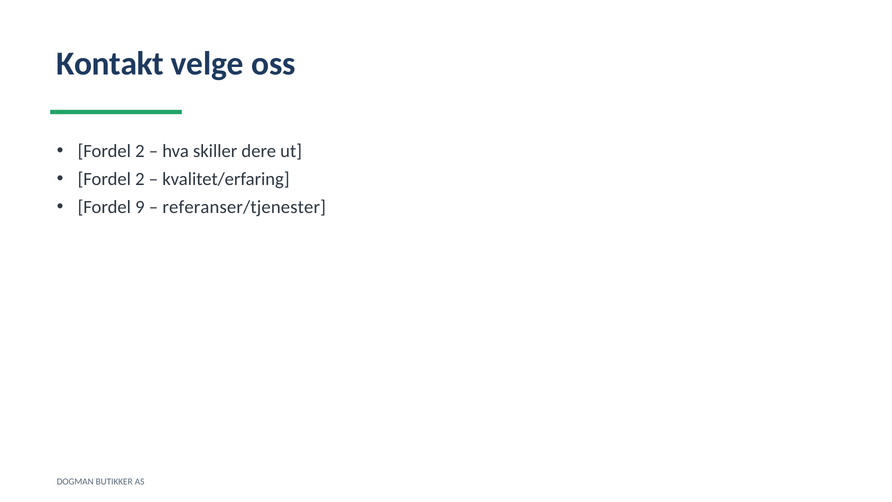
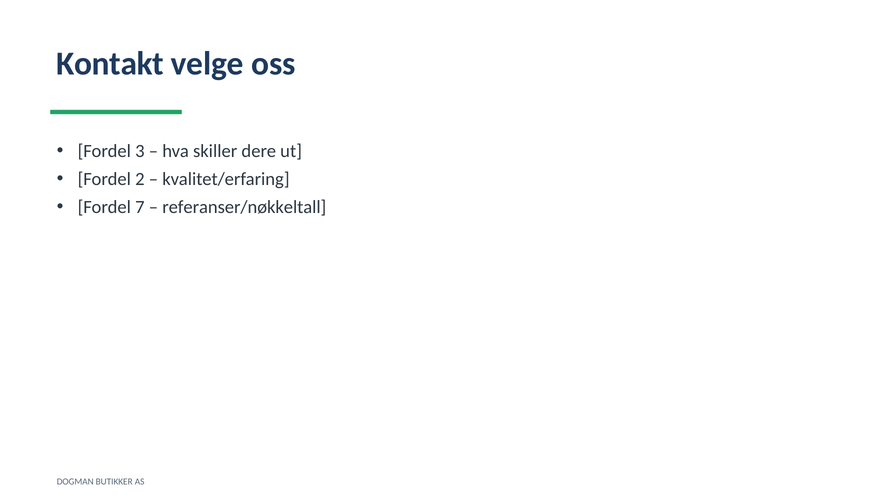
2: 2 -> 3 (140, 151)
9: 9 -> 7 (140, 207)
referanser/tjenester: referanser/tjenester -> referanser/nøkkeltall (244, 207)
